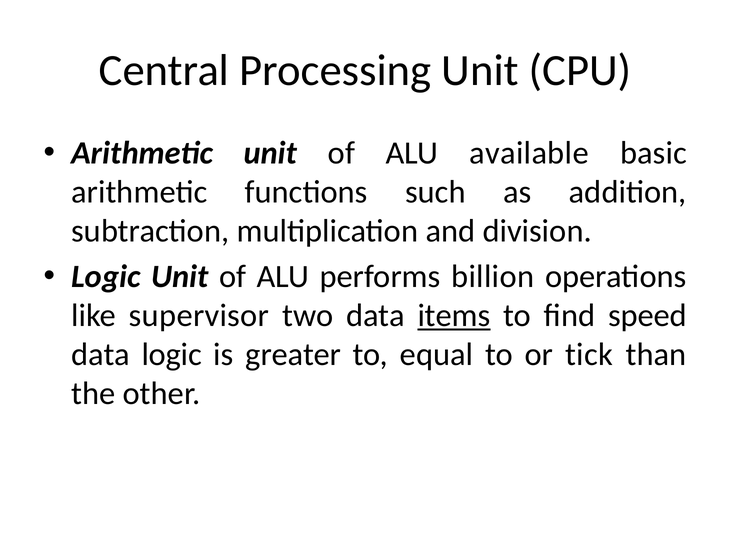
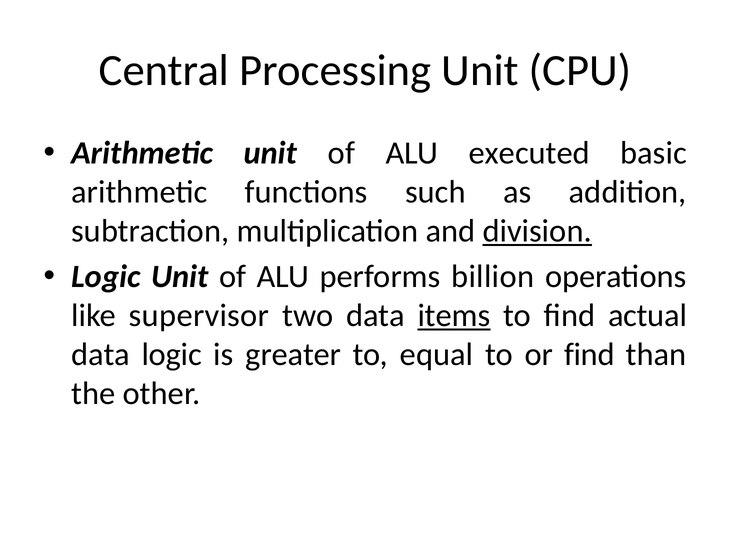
available: available -> executed (529, 153)
division underline: none -> present (537, 231)
speed: speed -> actual (648, 316)
or tick: tick -> find (589, 355)
